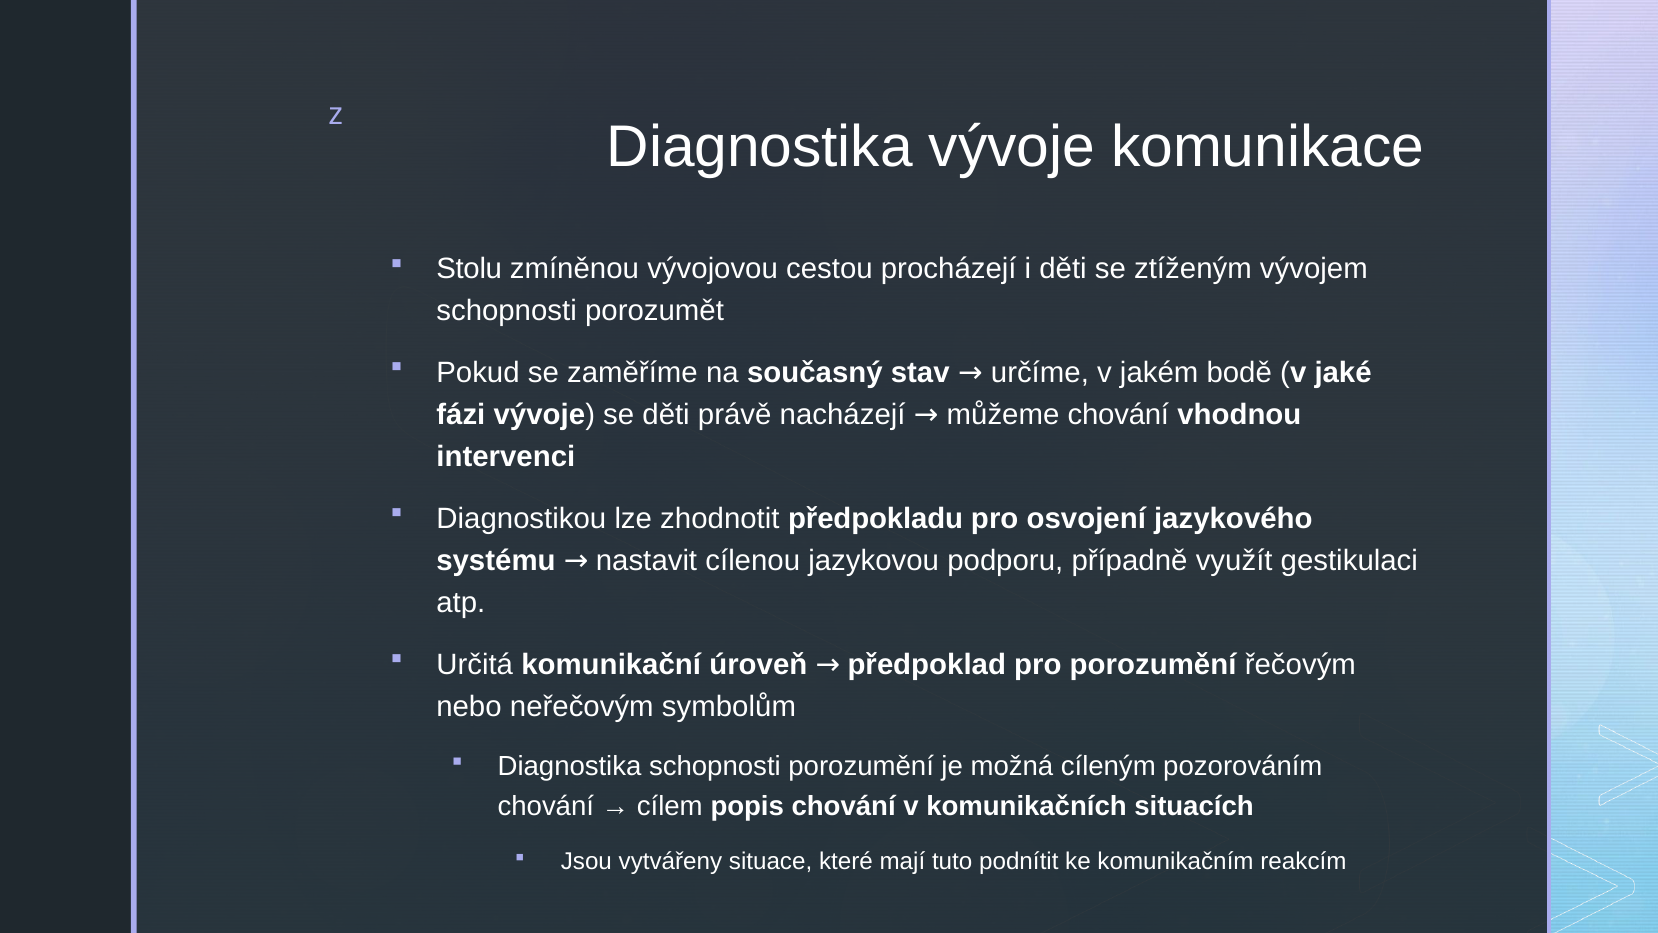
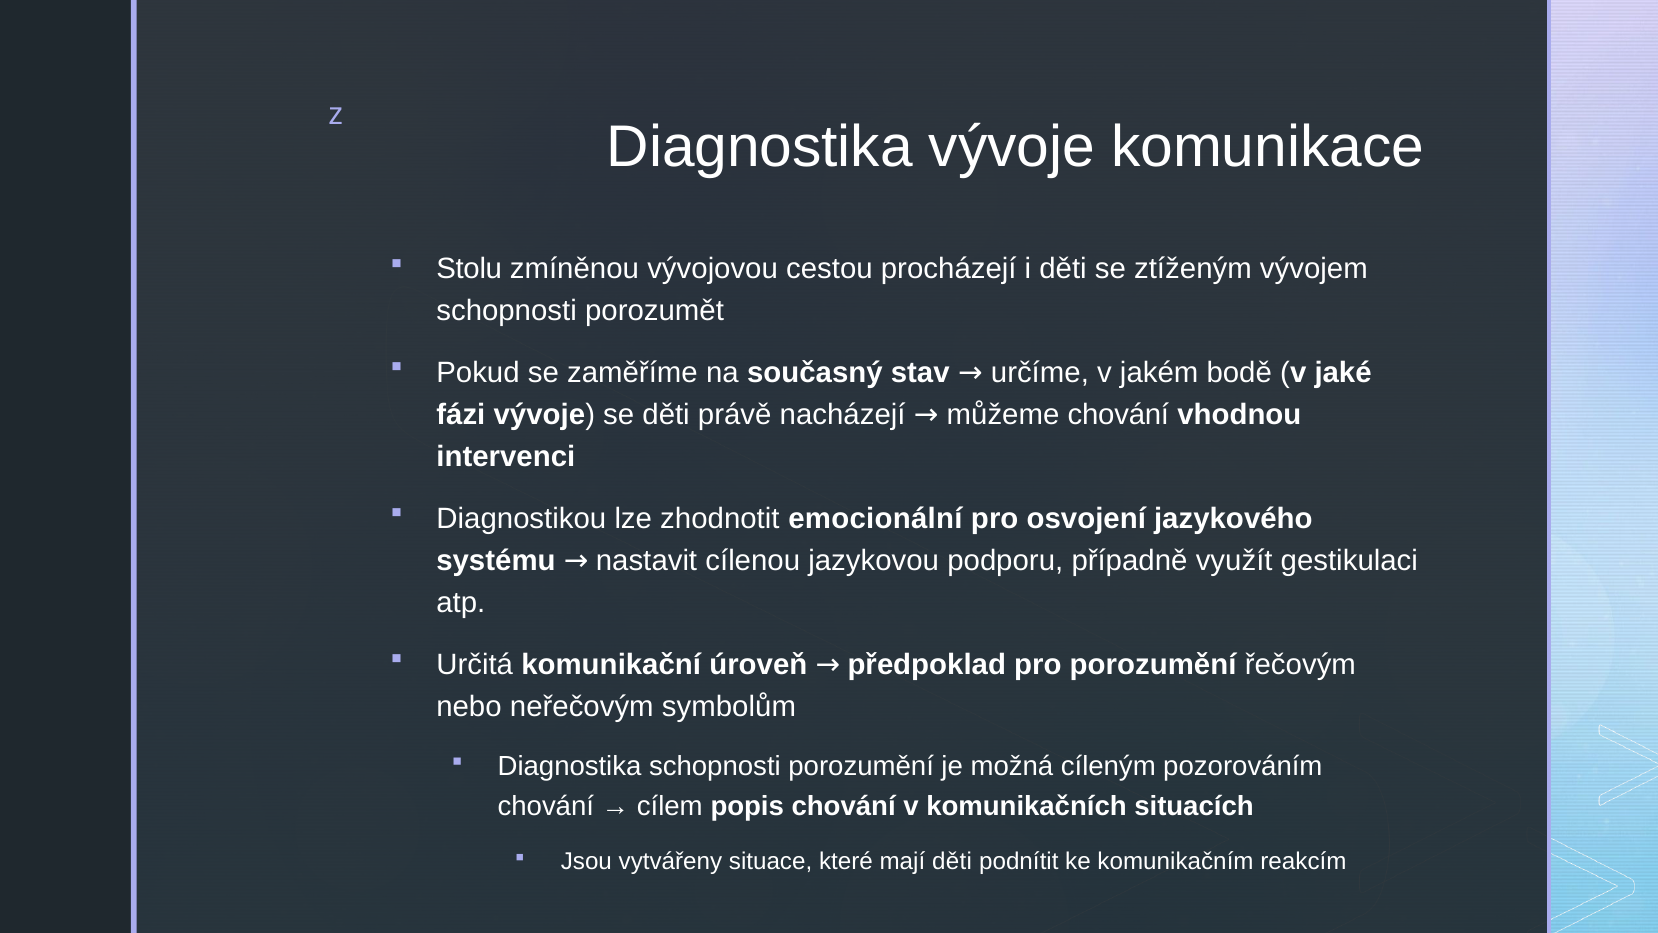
předpokladu: předpokladu -> emocionální (875, 518)
mají tuto: tuto -> děti (952, 862)
